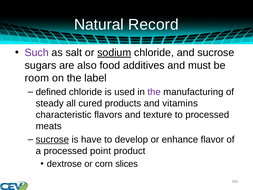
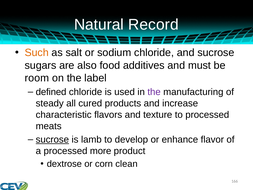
Such colour: purple -> orange (37, 53)
sodium underline: present -> none (114, 53)
vitamins: vitamins -> increase (180, 103)
have: have -> lamb (91, 139)
point: point -> more (101, 151)
slices: slices -> clean (126, 164)
